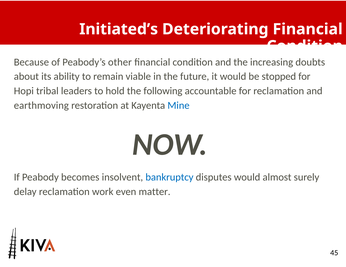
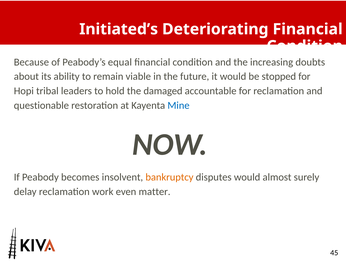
other: other -> equal (120, 62)
following: following -> damaged (163, 91)
earthmoving: earthmoving -> questionable (41, 106)
bankruptcy colour: blue -> orange (169, 177)
